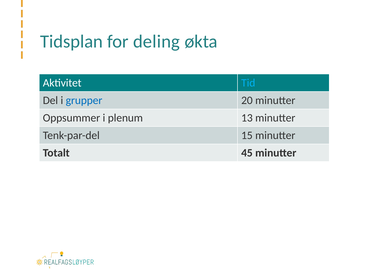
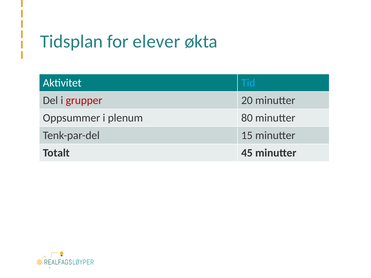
deling: deling -> elever (156, 42)
grupper colour: blue -> red (84, 100)
13: 13 -> 80 (247, 118)
